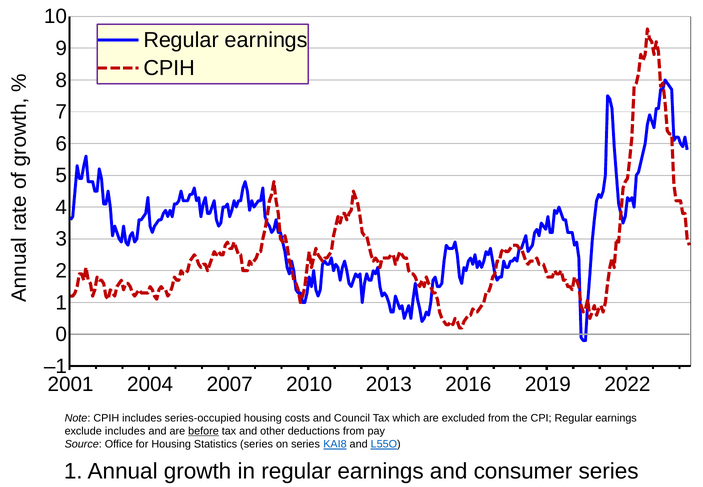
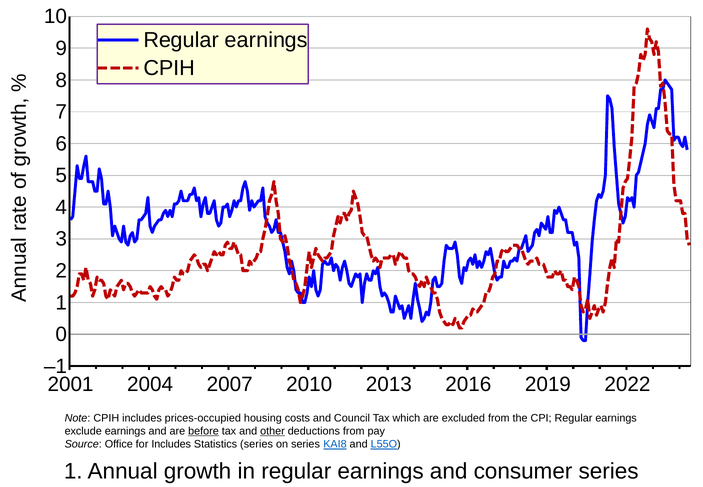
series-occupied: series-occupied -> prices-occupied (203, 418)
exclude includes: includes -> earnings (125, 431)
other underline: none -> present (273, 431)
for Housing: Housing -> Includes (171, 444)
